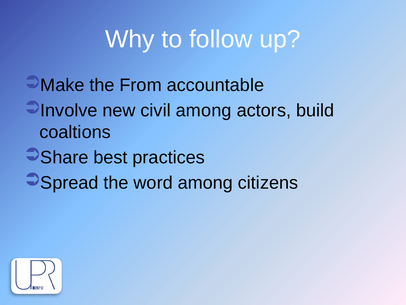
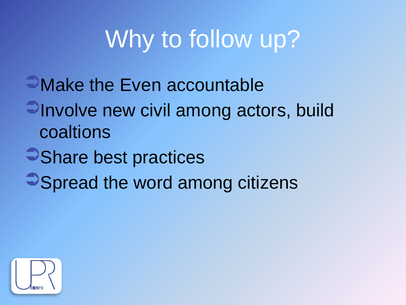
From: From -> Even (141, 85)
